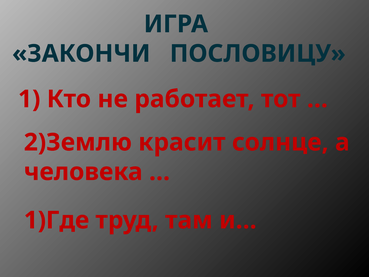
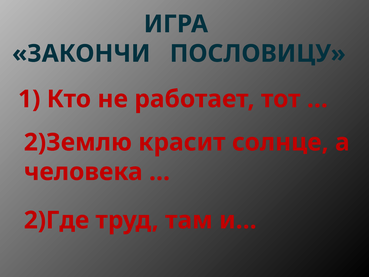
1)Где: 1)Где -> 2)Где (57, 220)
